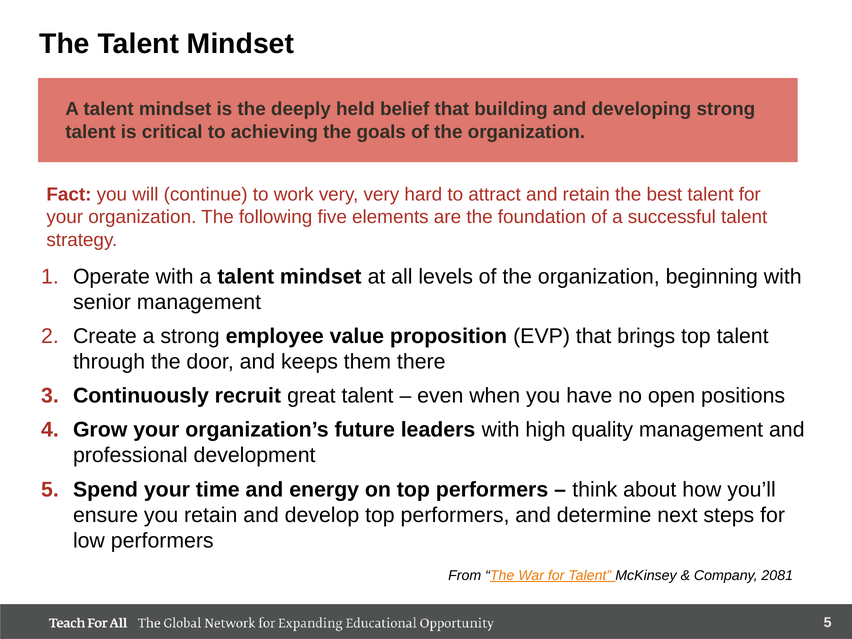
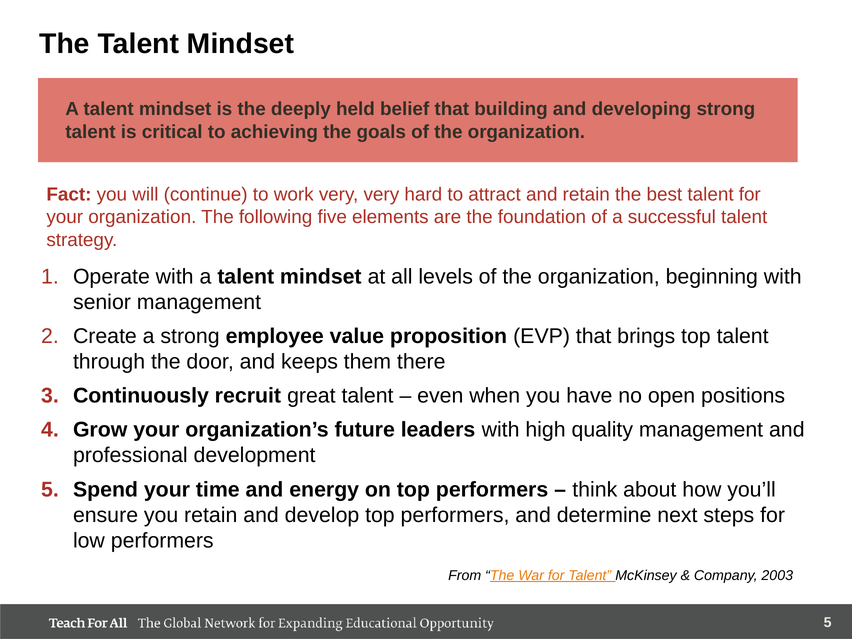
2081: 2081 -> 2003 (777, 575)
